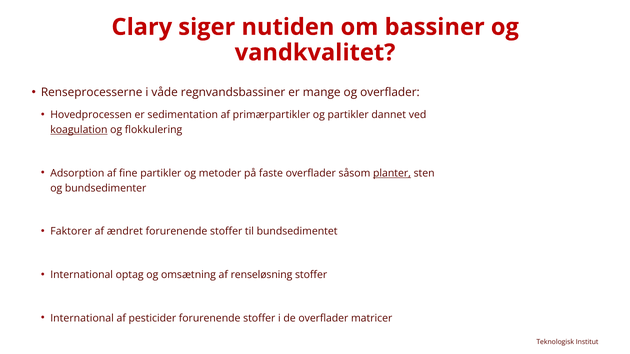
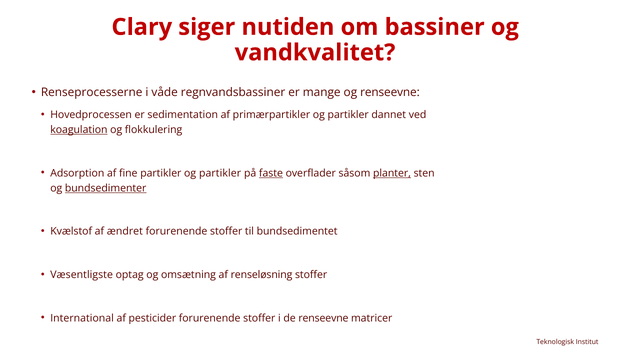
og overflader: overflader -> renseevne (390, 93)
partikler og metoder: metoder -> partikler (220, 173)
faste underline: none -> present (271, 173)
bundsedimenter underline: none -> present (106, 188)
Faktorer: Faktorer -> Kvælstof (71, 232)
International: International -> Væsentligste (82, 275)
de overflader: overflader -> renseevne (323, 319)
